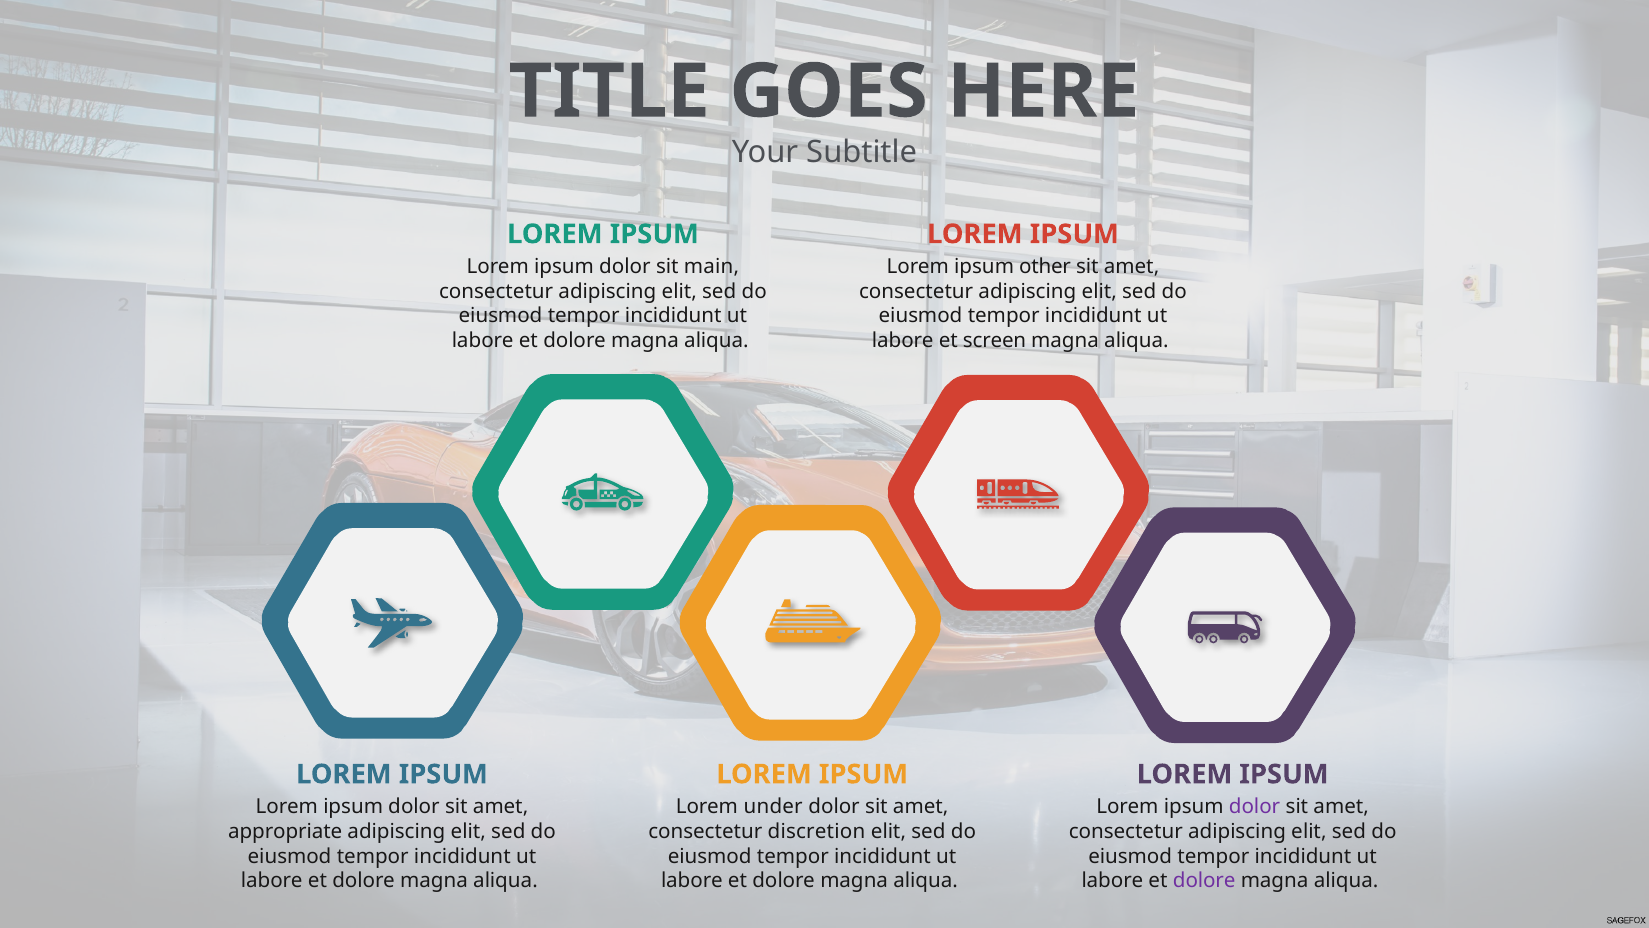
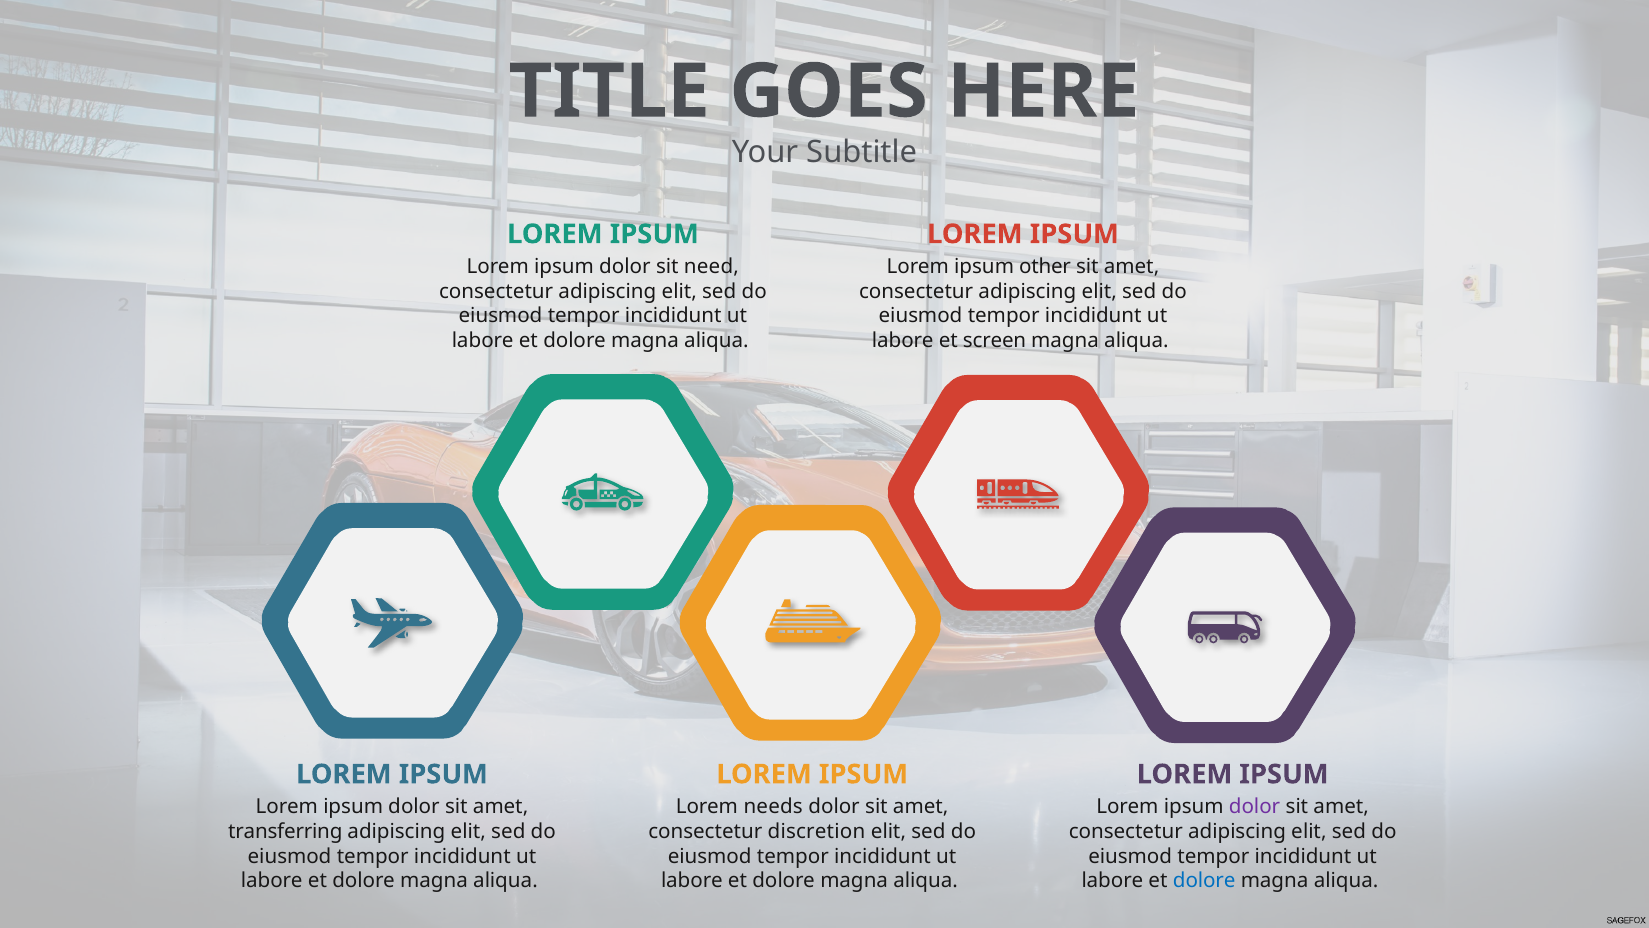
main: main -> need (711, 267)
under: under -> needs (773, 806)
appropriate: appropriate -> transferring (285, 831)
dolore colour: purple -> blue (1204, 881)
